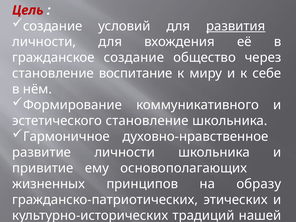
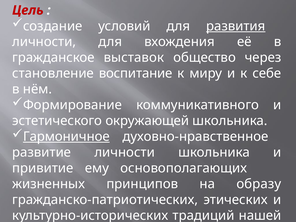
гражданское создание: создание -> выставок (134, 58)
эстетического становление: становление -> окружающей (147, 121)
Гармоничное underline: none -> present (66, 137)
